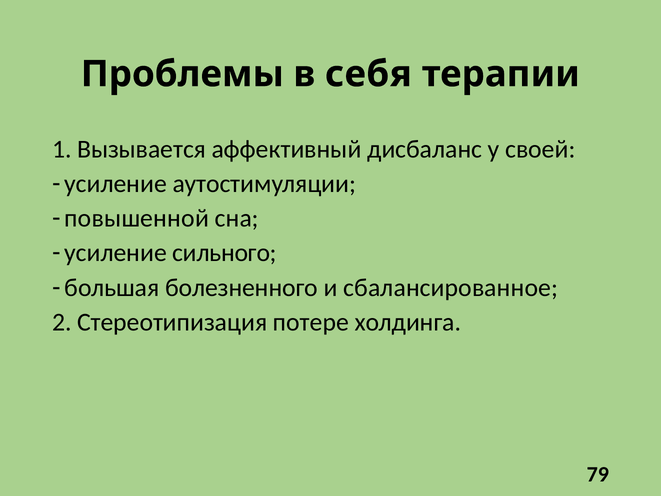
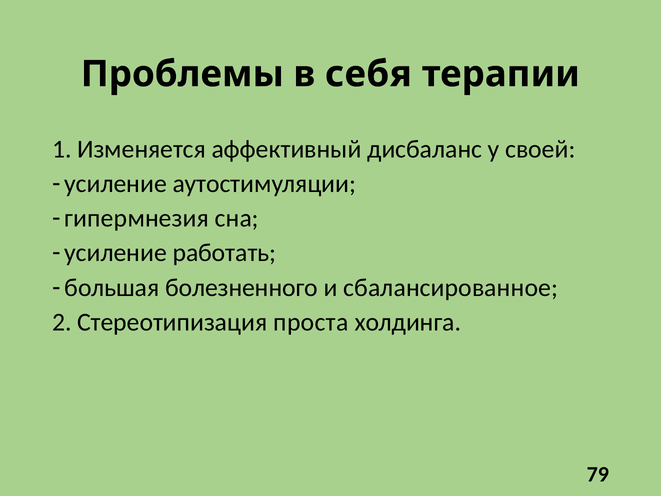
Вызывается: Вызывается -> Изменяется (142, 149)
повышенной: повышенной -> гипермнезия (137, 218)
сильного: сильного -> работать (224, 253)
потере: потере -> проста (311, 322)
